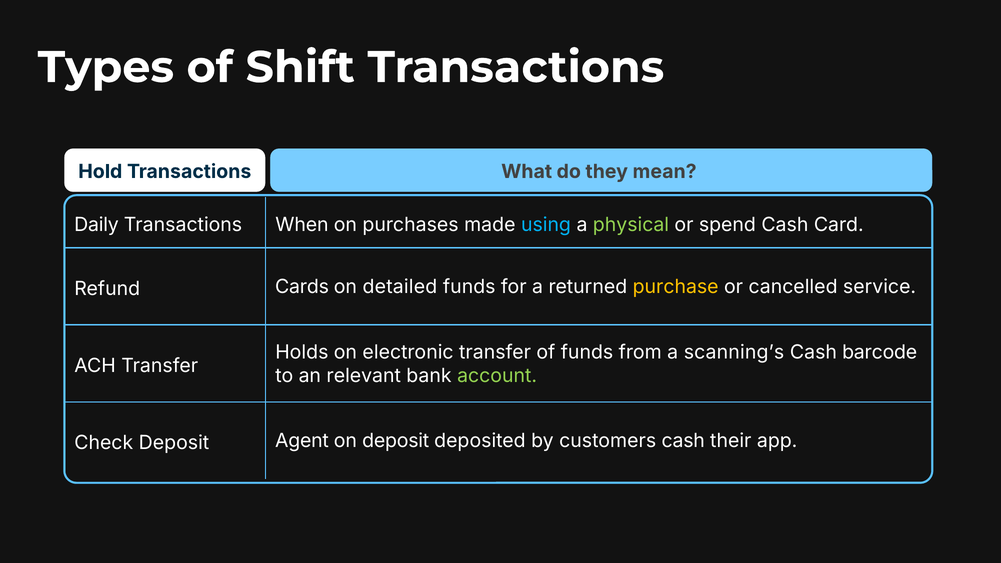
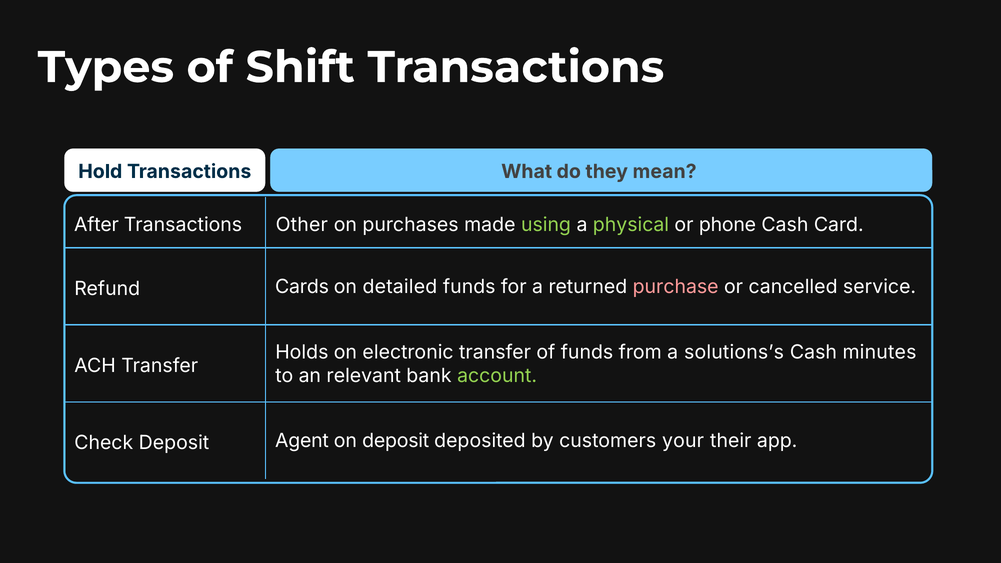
Daily: Daily -> After (96, 225)
When: When -> Other (302, 225)
using colour: light blue -> light green (546, 225)
spend: spend -> phone (727, 225)
purchase colour: yellow -> pink (676, 287)
scanning’s: scanning’s -> solutions’s (734, 352)
barcode: barcode -> minutes (879, 352)
customers cash: cash -> your (683, 441)
